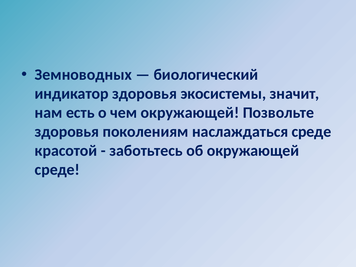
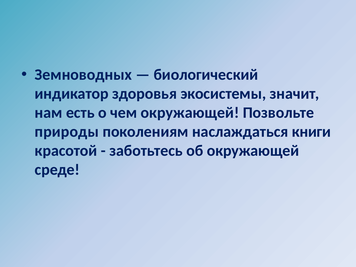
здоровья: здоровья -> природы (67, 132)
наслаждаться среде: среде -> книги (311, 132)
